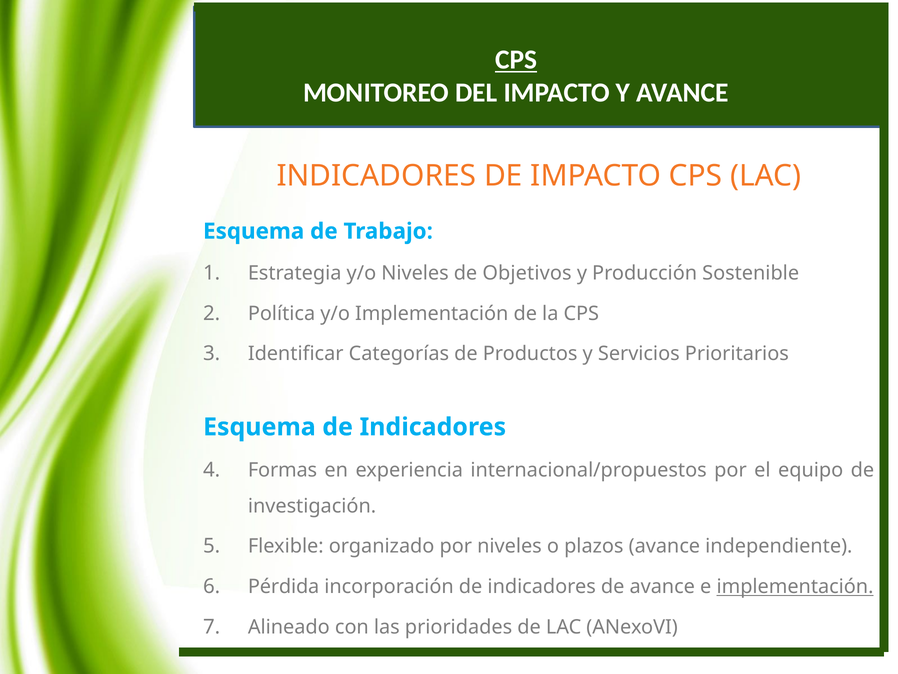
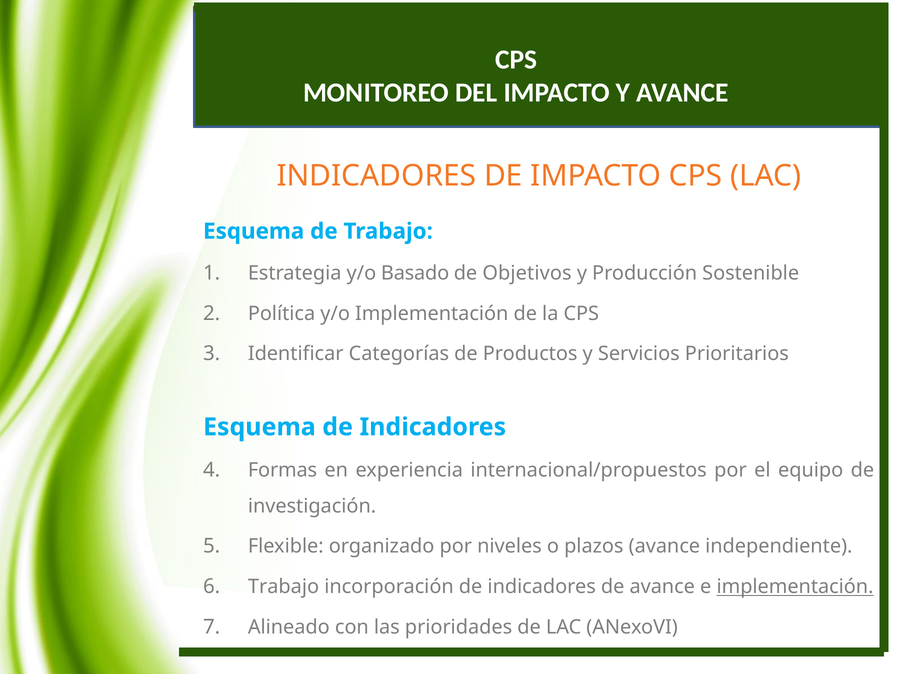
CPS underline: present -> none (516, 60)
y/o Niveles: Niveles -> Basado (415, 273)
Pérdida: Pérdida -> Trabajo (284, 586)
